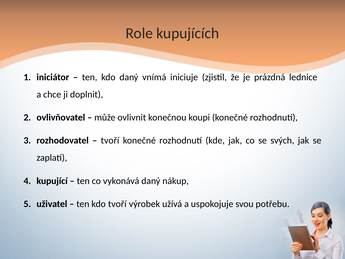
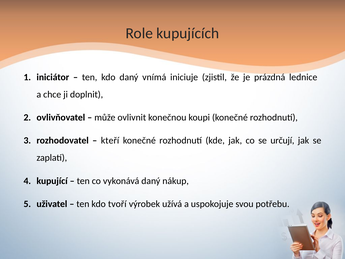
tvoří: tvoří -> kteří (110, 140)
svých: svých -> určují (282, 140)
